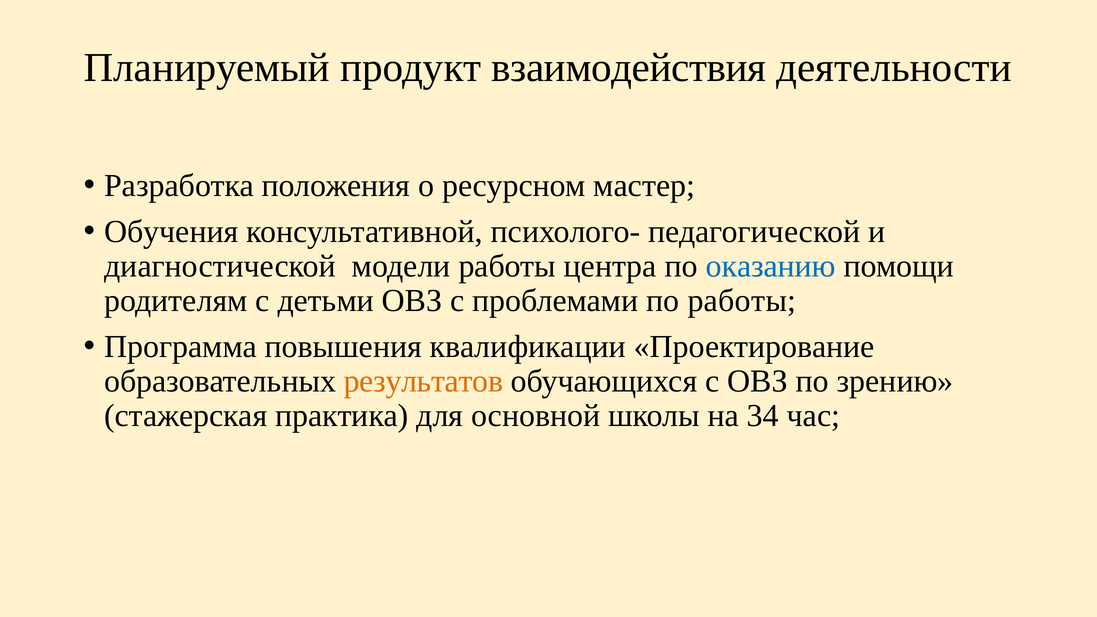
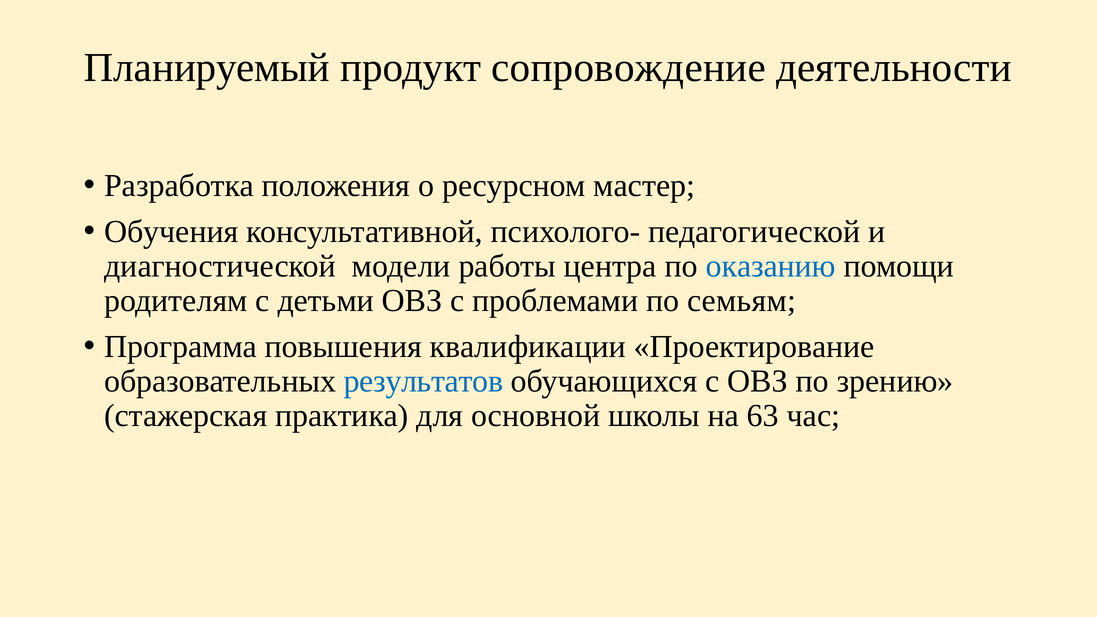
взаимодействия: взаимодействия -> сопровождение (629, 68)
по работы: работы -> семьям (742, 301)
результатов colour: orange -> blue (423, 381)
34: 34 -> 63 (763, 416)
